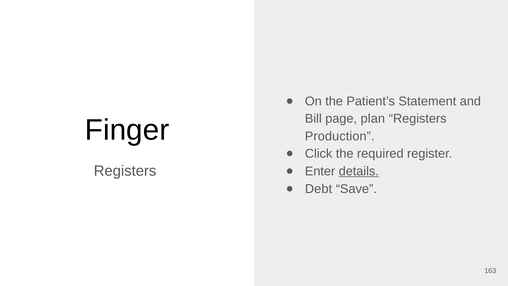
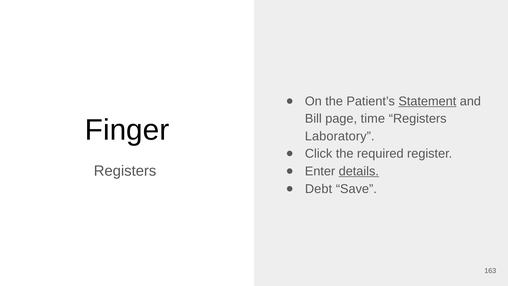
Statement underline: none -> present (427, 101)
plan: plan -> time (373, 119)
Production: Production -> Laboratory (340, 136)
